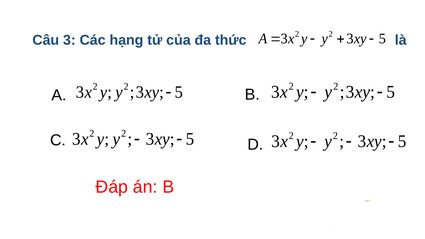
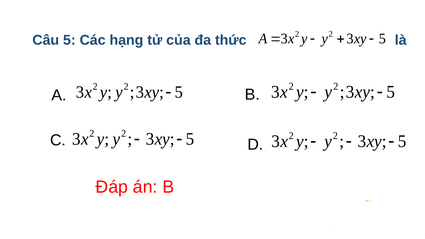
Câu 3: 3 -> 5 (69, 40)
